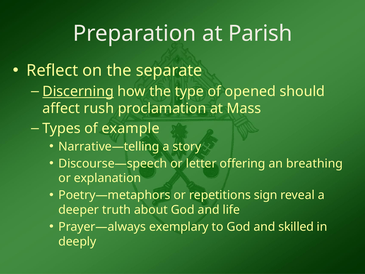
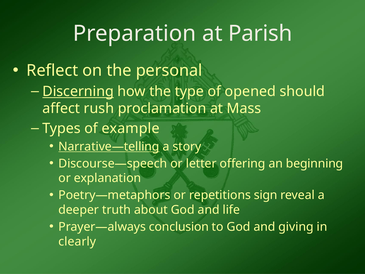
separate: separate -> personal (169, 71)
Narrative—telling underline: none -> present (109, 146)
breathing: breathing -> beginning (315, 163)
exemplary: exemplary -> conclusion (179, 227)
skilled: skilled -> giving (296, 227)
deeply: deeply -> clearly (77, 241)
